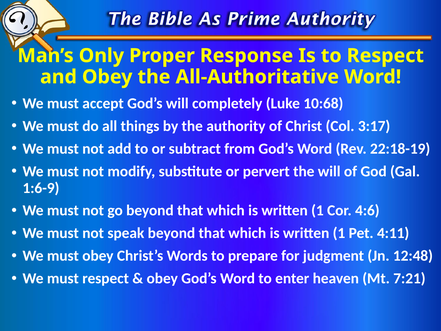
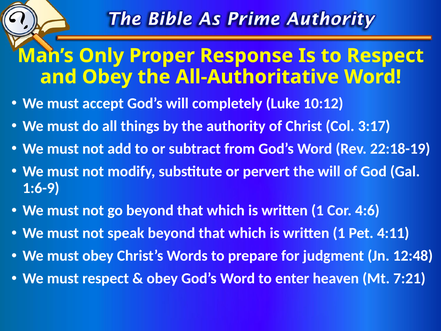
10:68: 10:68 -> 10:12 (323, 103)
